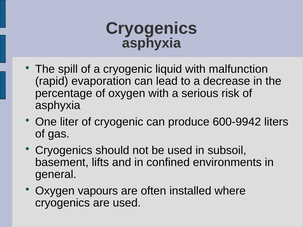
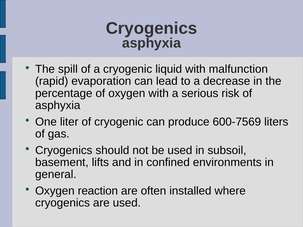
600-9942: 600-9942 -> 600-7569 (237, 122)
vapours: vapours -> reaction (98, 191)
